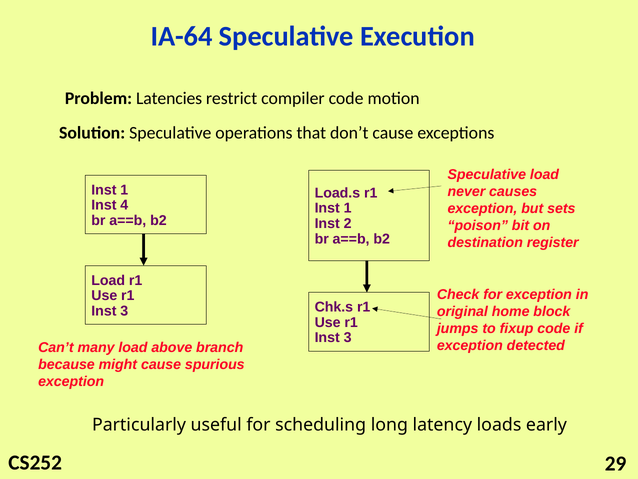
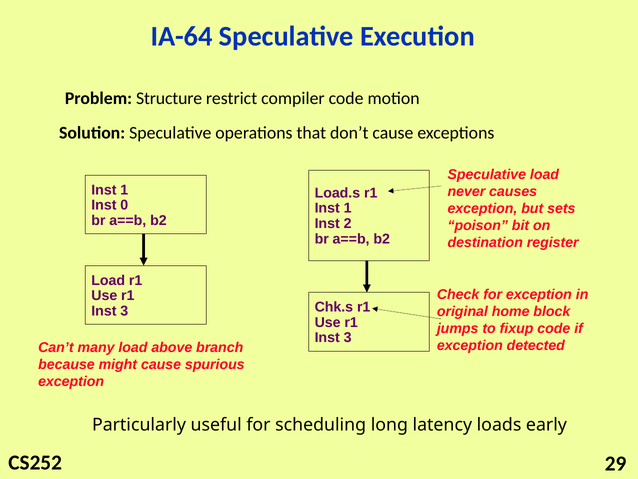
Latencies: Latencies -> Structure (169, 98)
4: 4 -> 0 (124, 205)
